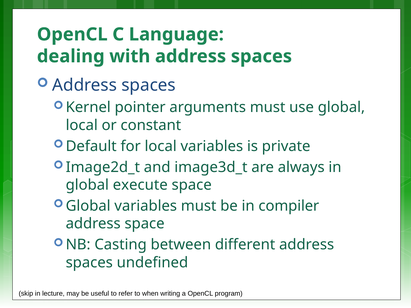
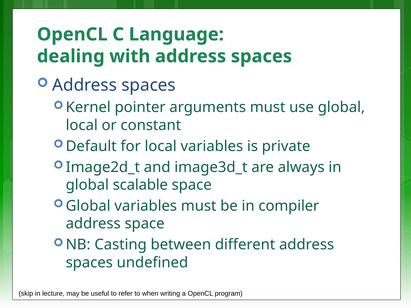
execute: execute -> scalable (140, 185)
